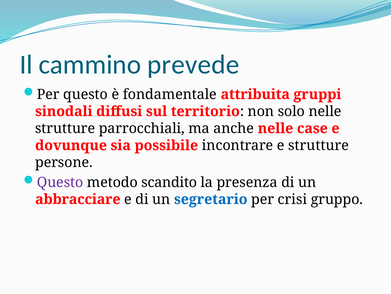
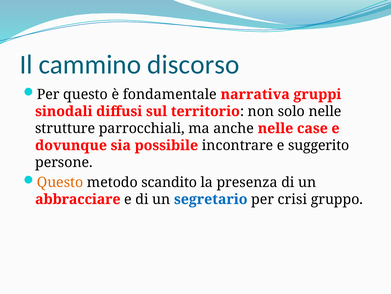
prevede: prevede -> discorso (193, 65)
attribuita: attribuita -> narrativa (255, 94)
e strutture: strutture -> suggerito (319, 145)
Questo colour: purple -> orange (60, 182)
